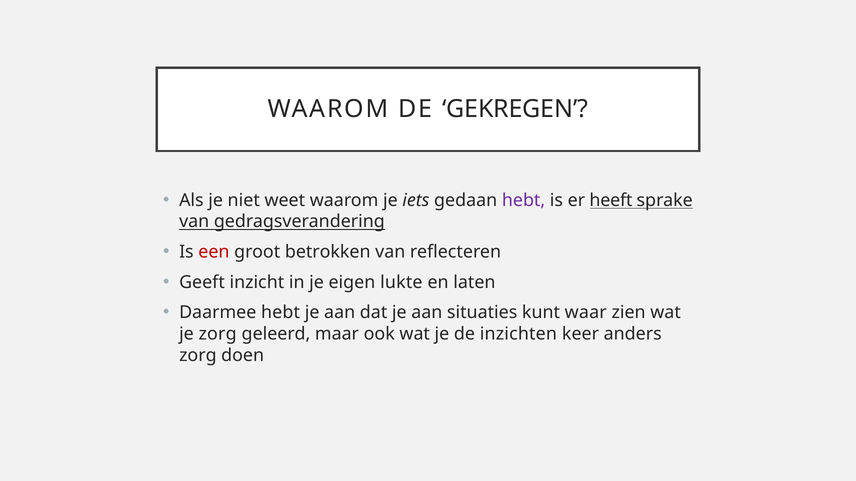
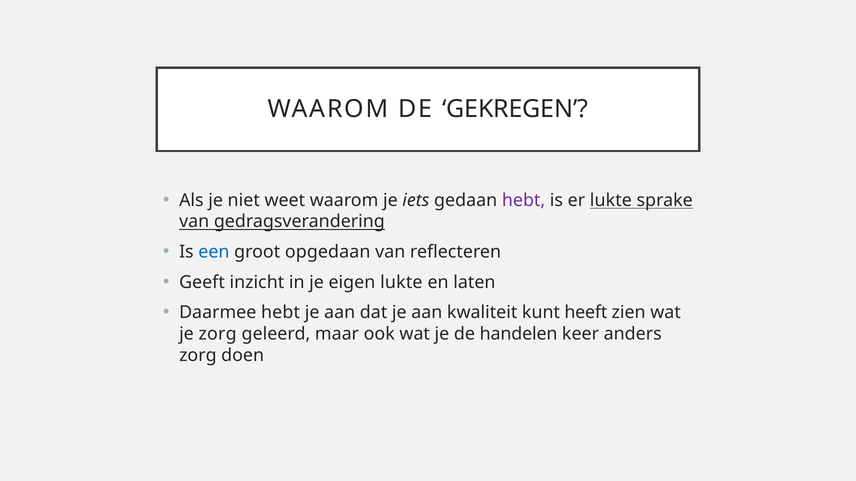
er heeft: heeft -> lukte (611, 200)
een colour: red -> blue (214, 252)
betrokken: betrokken -> opgedaan (328, 252)
situaties: situaties -> kwaliteit (482, 313)
waar: waar -> heeft (586, 313)
inzichten: inzichten -> handelen (519, 334)
